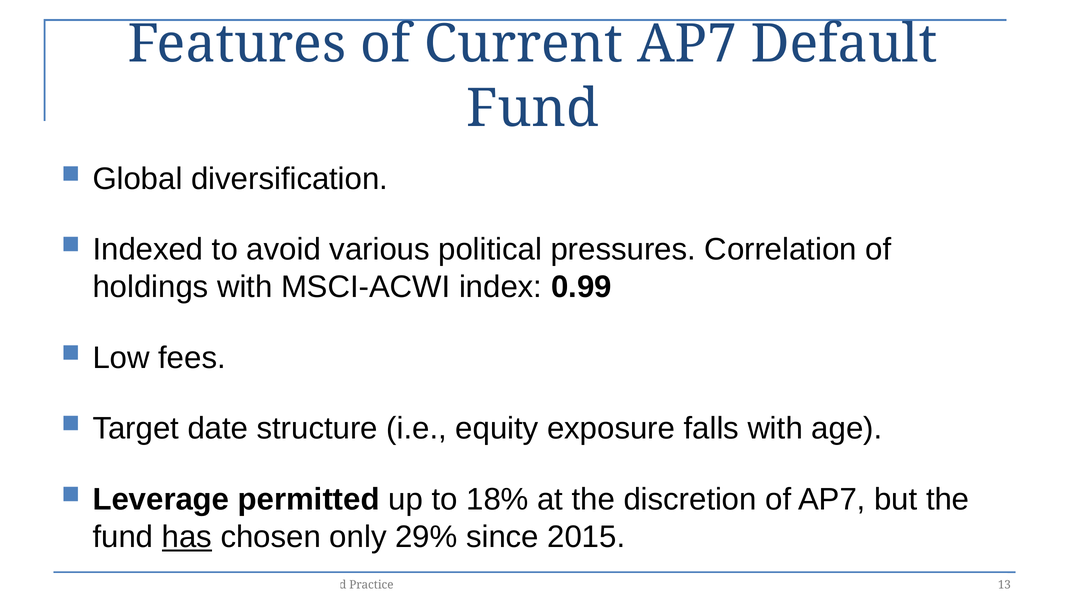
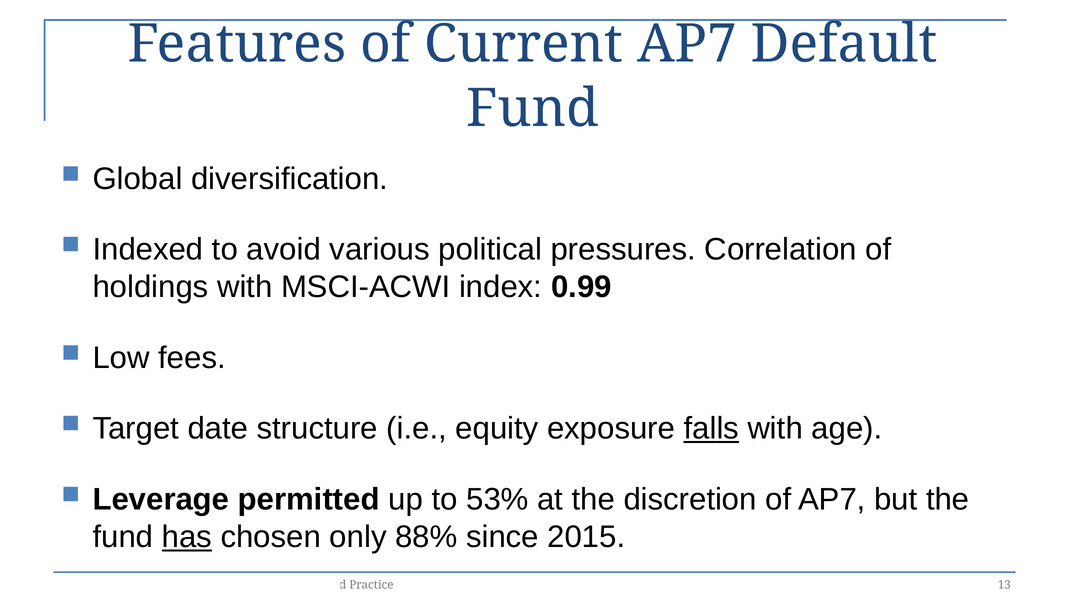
falls underline: none -> present (711, 429)
18%: 18% -> 53% (497, 500)
29%: 29% -> 88% (426, 537)
